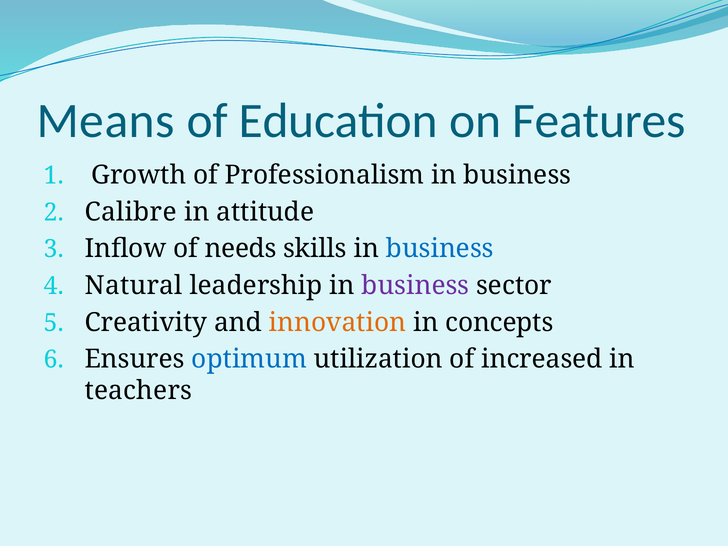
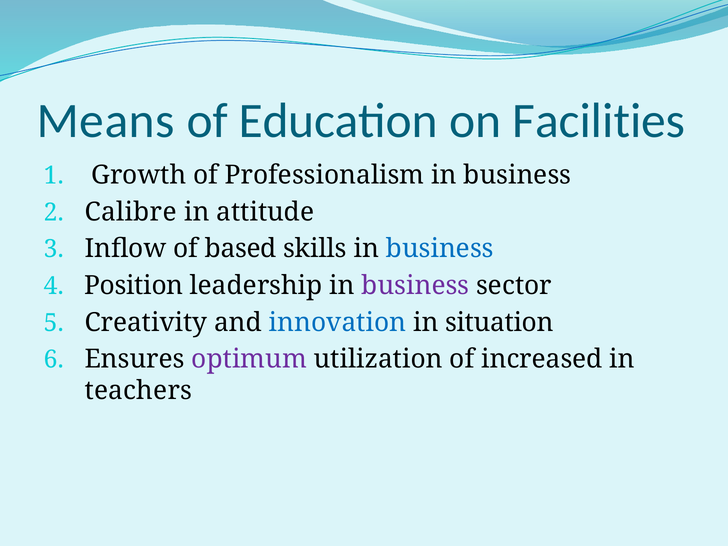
Features: Features -> Facilities (599, 121)
needs: needs -> based (241, 249)
Natural: Natural -> Position (134, 286)
innovation colour: orange -> blue (338, 322)
concepts: concepts -> situation (499, 322)
optimum colour: blue -> purple (249, 359)
